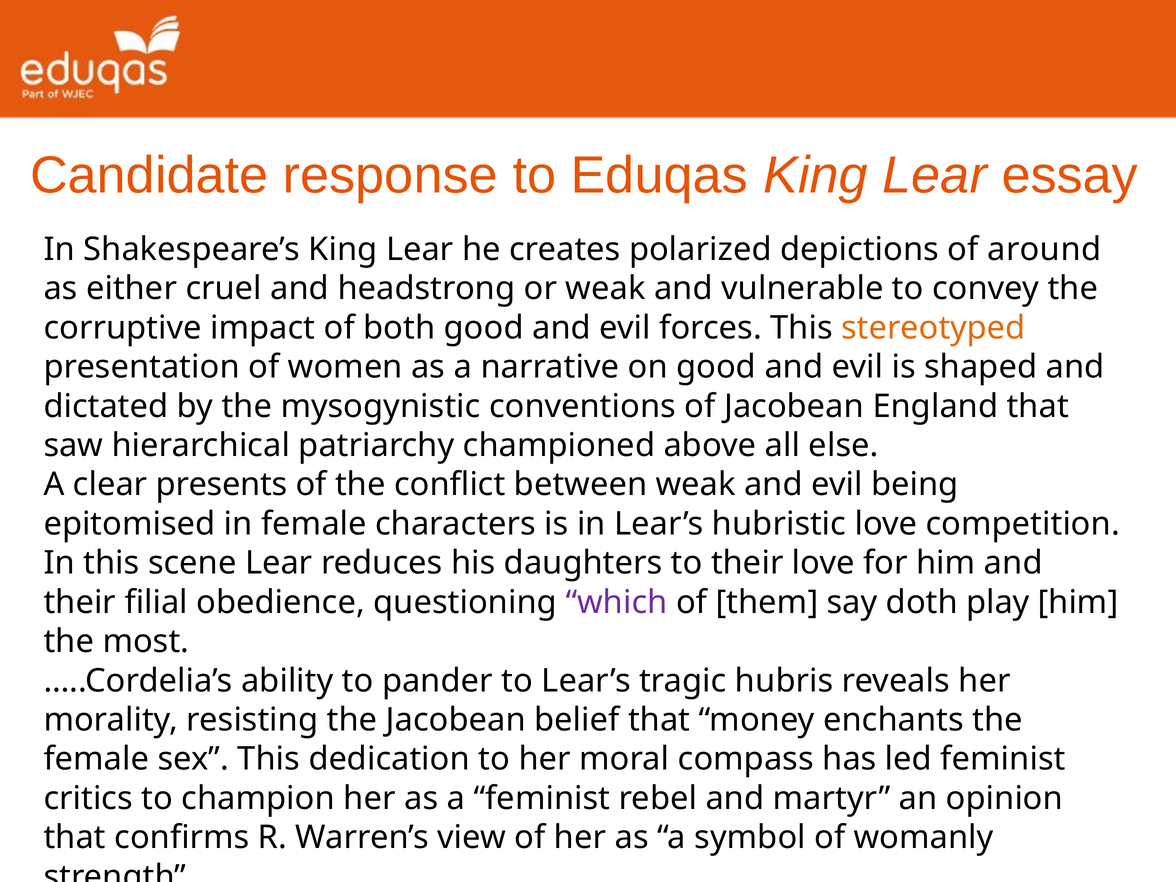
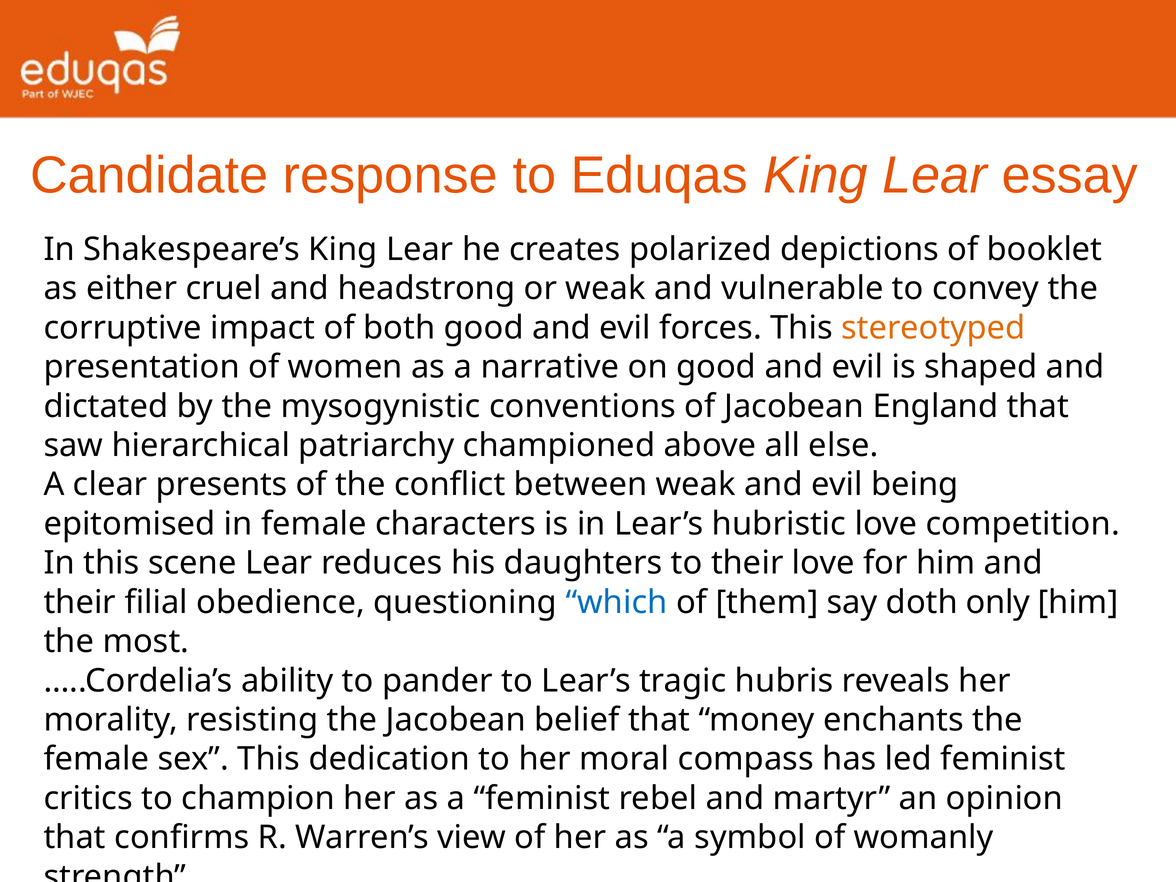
around: around -> booklet (1044, 249)
which colour: purple -> blue (617, 602)
play: play -> only (998, 602)
